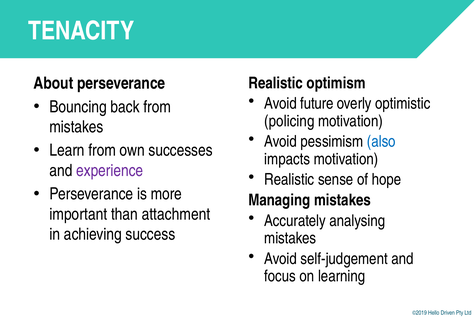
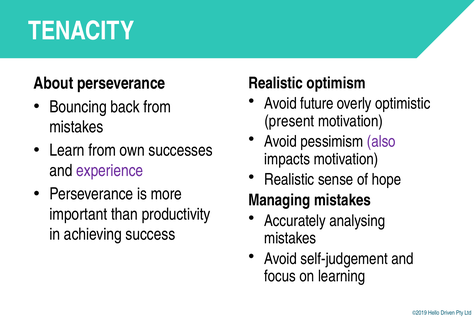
policing: policing -> present (289, 121)
also colour: blue -> purple (381, 142)
attachment: attachment -> productivity (176, 214)
